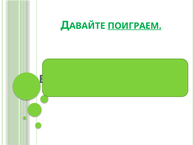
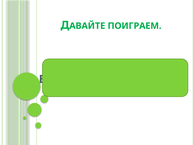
ПОИГРАЕМ underline: present -> none (135, 26)
